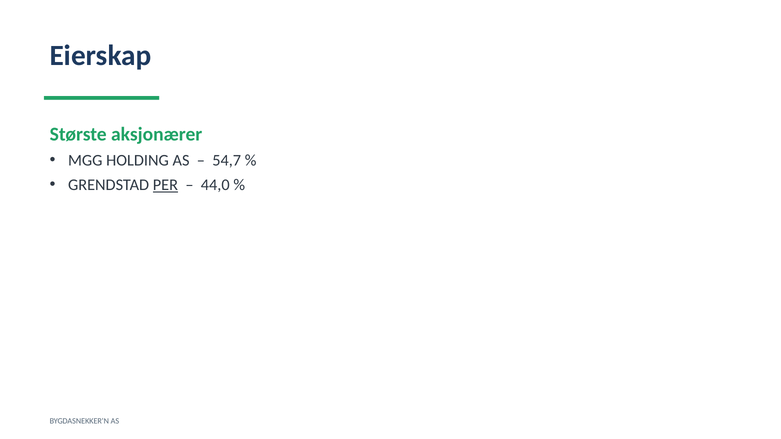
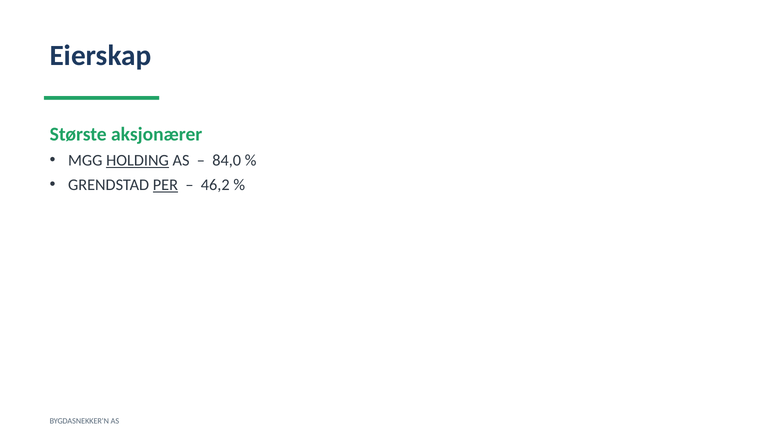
HOLDING underline: none -> present (137, 161)
54,7: 54,7 -> 84,0 (227, 161)
44,0: 44,0 -> 46,2 (215, 185)
